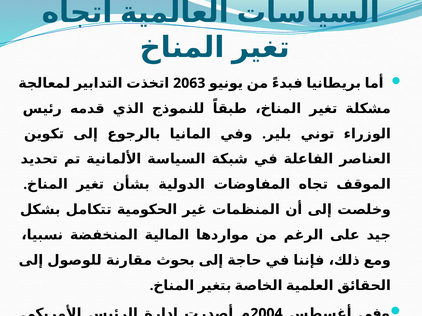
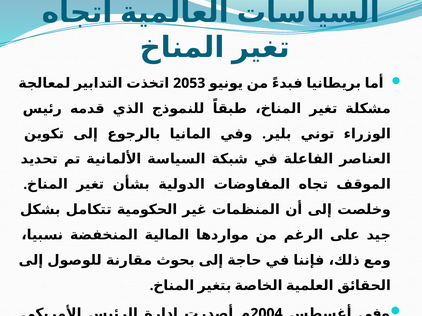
2063: 2063 -> 2053 (189, 83)
